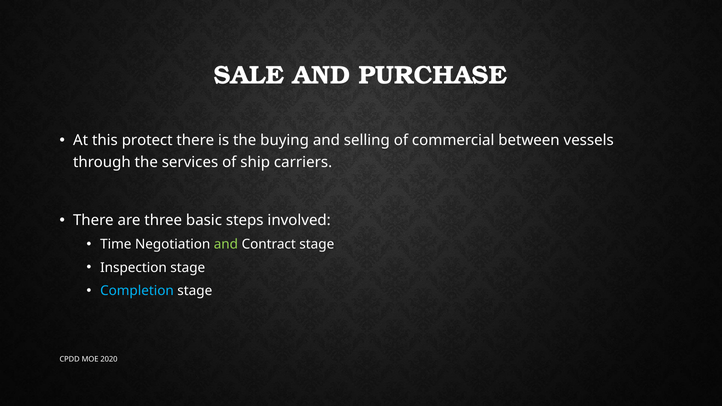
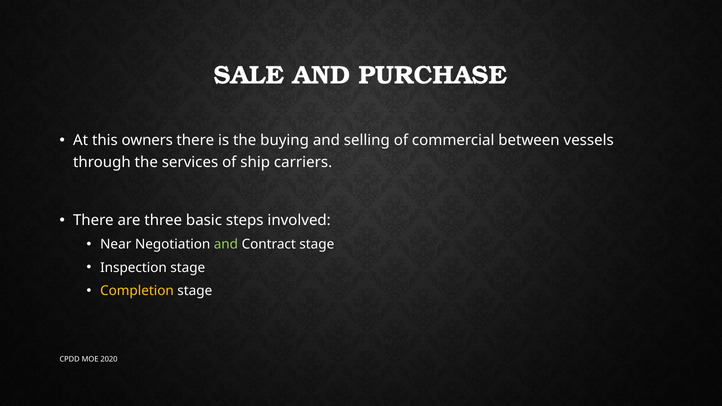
protect: protect -> owners (147, 141)
Time: Time -> Near (116, 245)
Completion colour: light blue -> yellow (137, 291)
